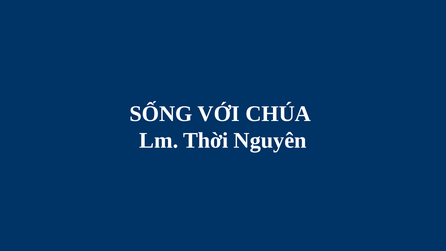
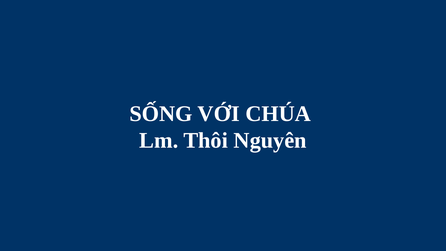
Thời: Thời -> Thôi (206, 140)
